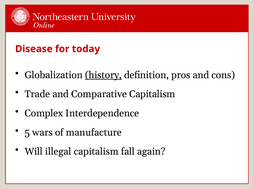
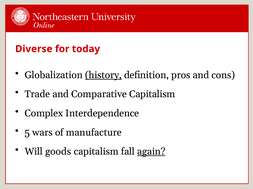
Disease: Disease -> Diverse (34, 49)
illegal: illegal -> goods (58, 152)
again underline: none -> present (151, 152)
